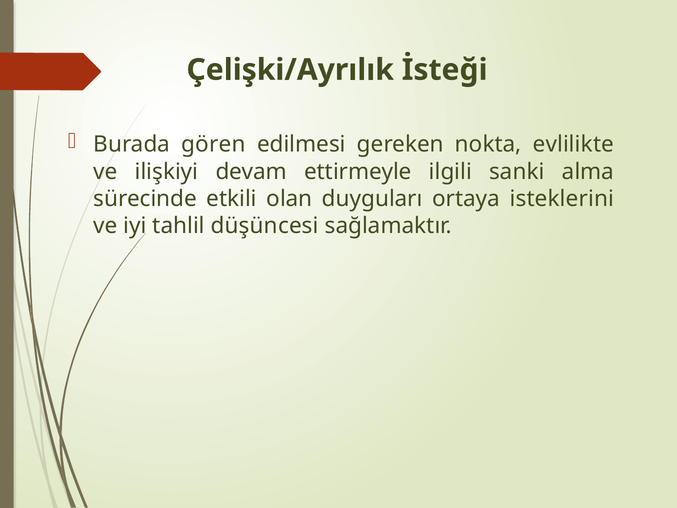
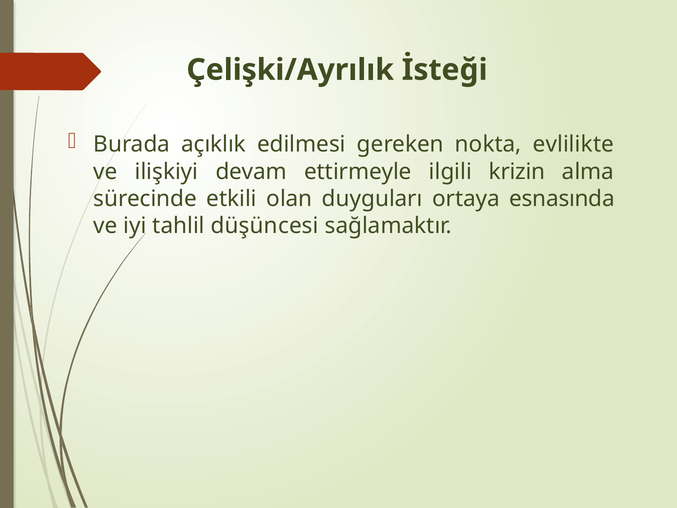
gören: gören -> açıklık (214, 144)
sanki: sanki -> krizin (517, 172)
isteklerini: isteklerini -> esnasında (562, 199)
